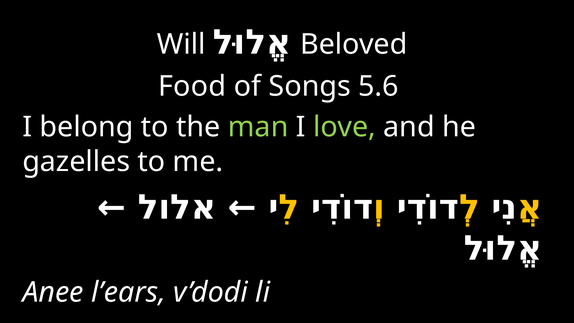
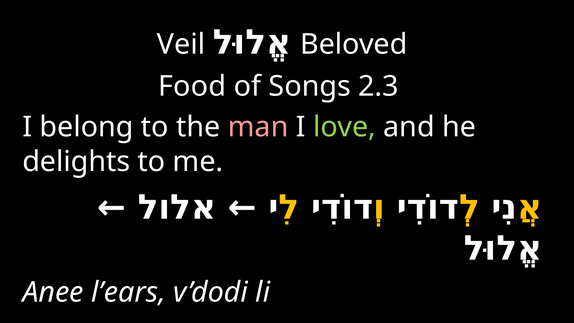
Will: Will -> Veil (181, 44)
5.6: 5.6 -> 2.3 (378, 86)
man colour: light green -> pink (258, 127)
gazelles: gazelles -> delights (76, 162)
